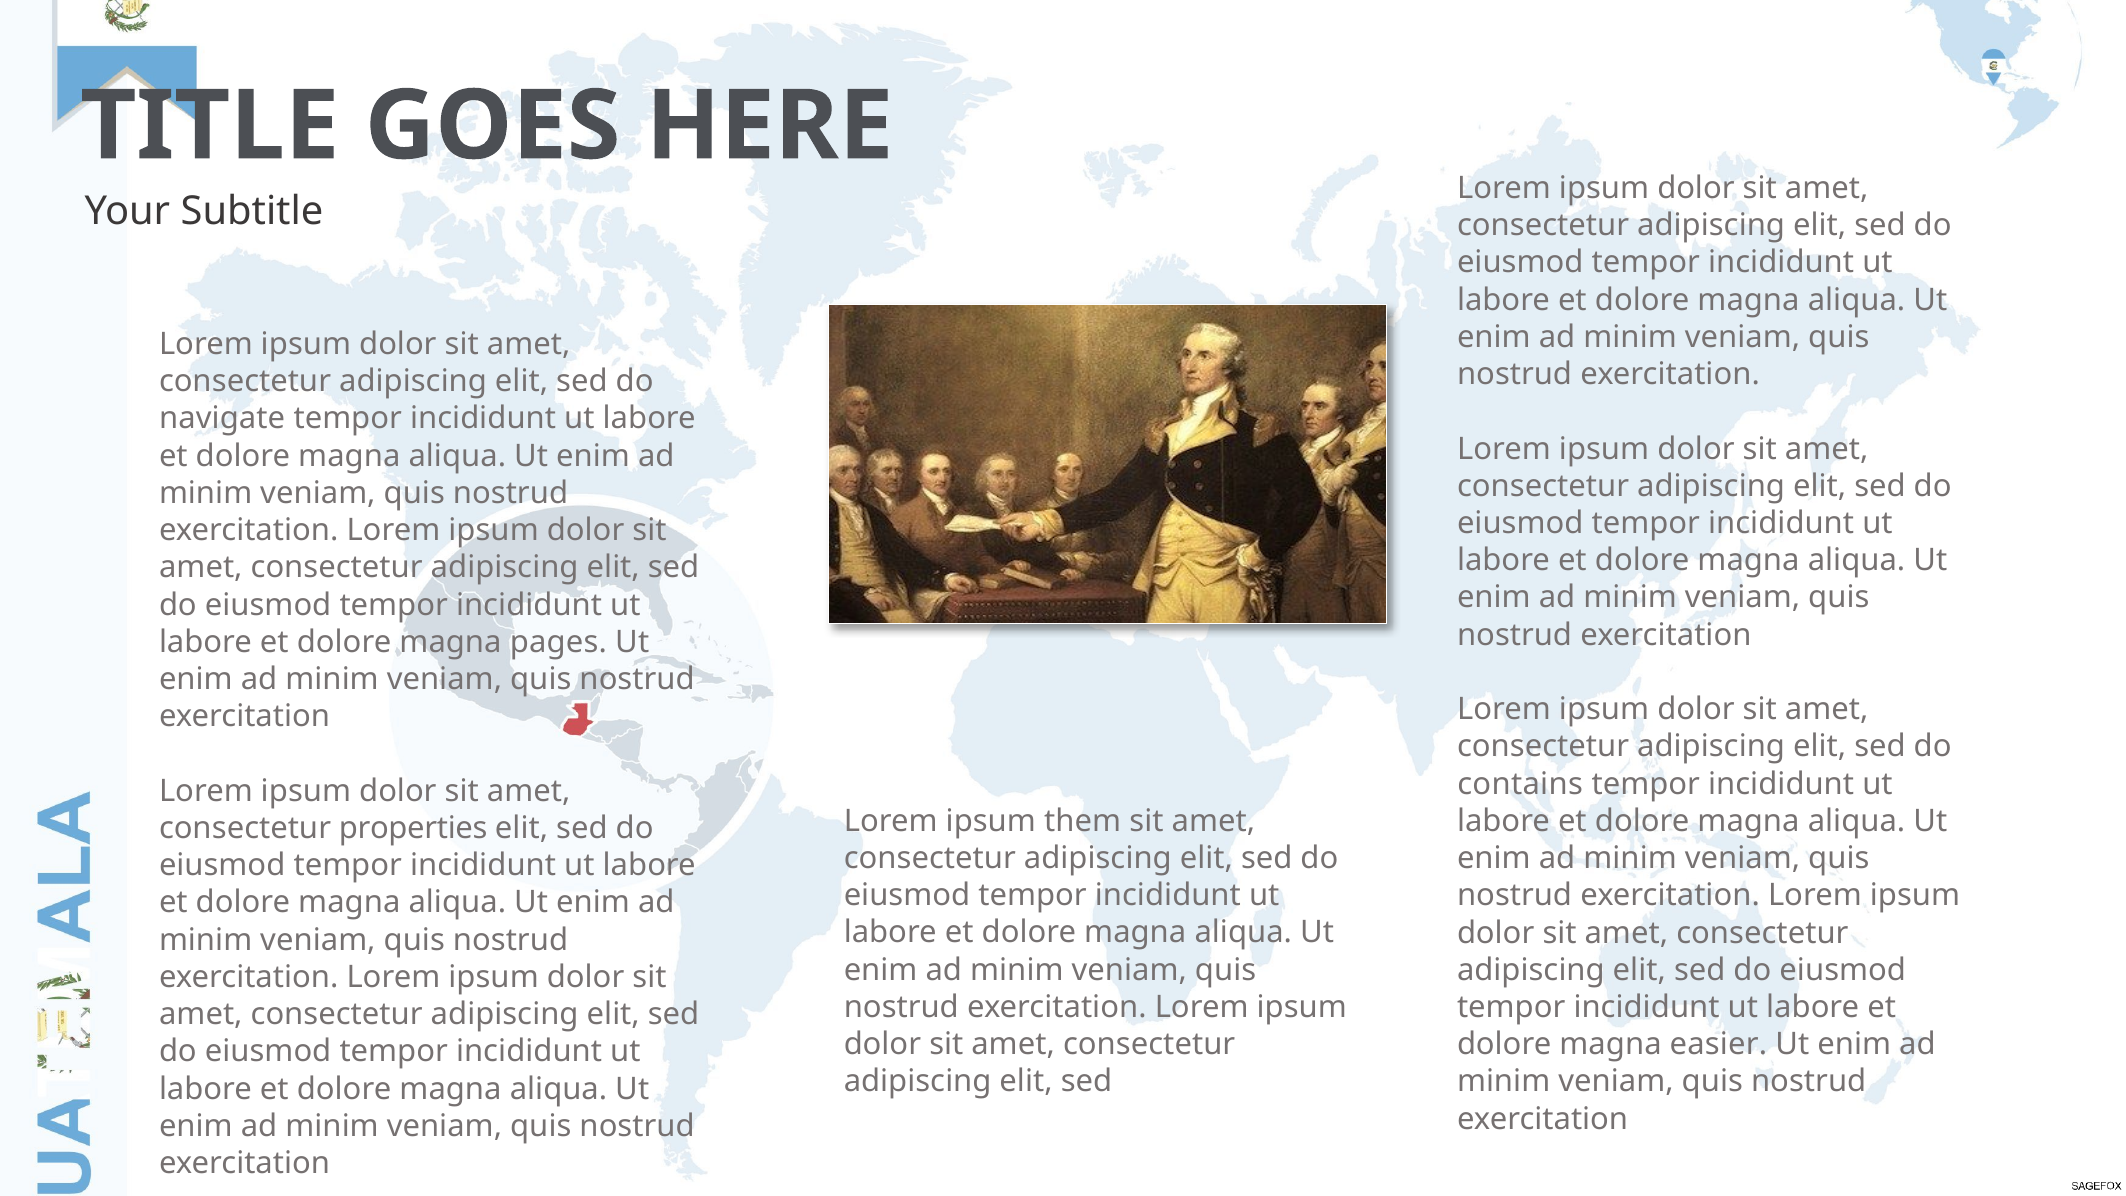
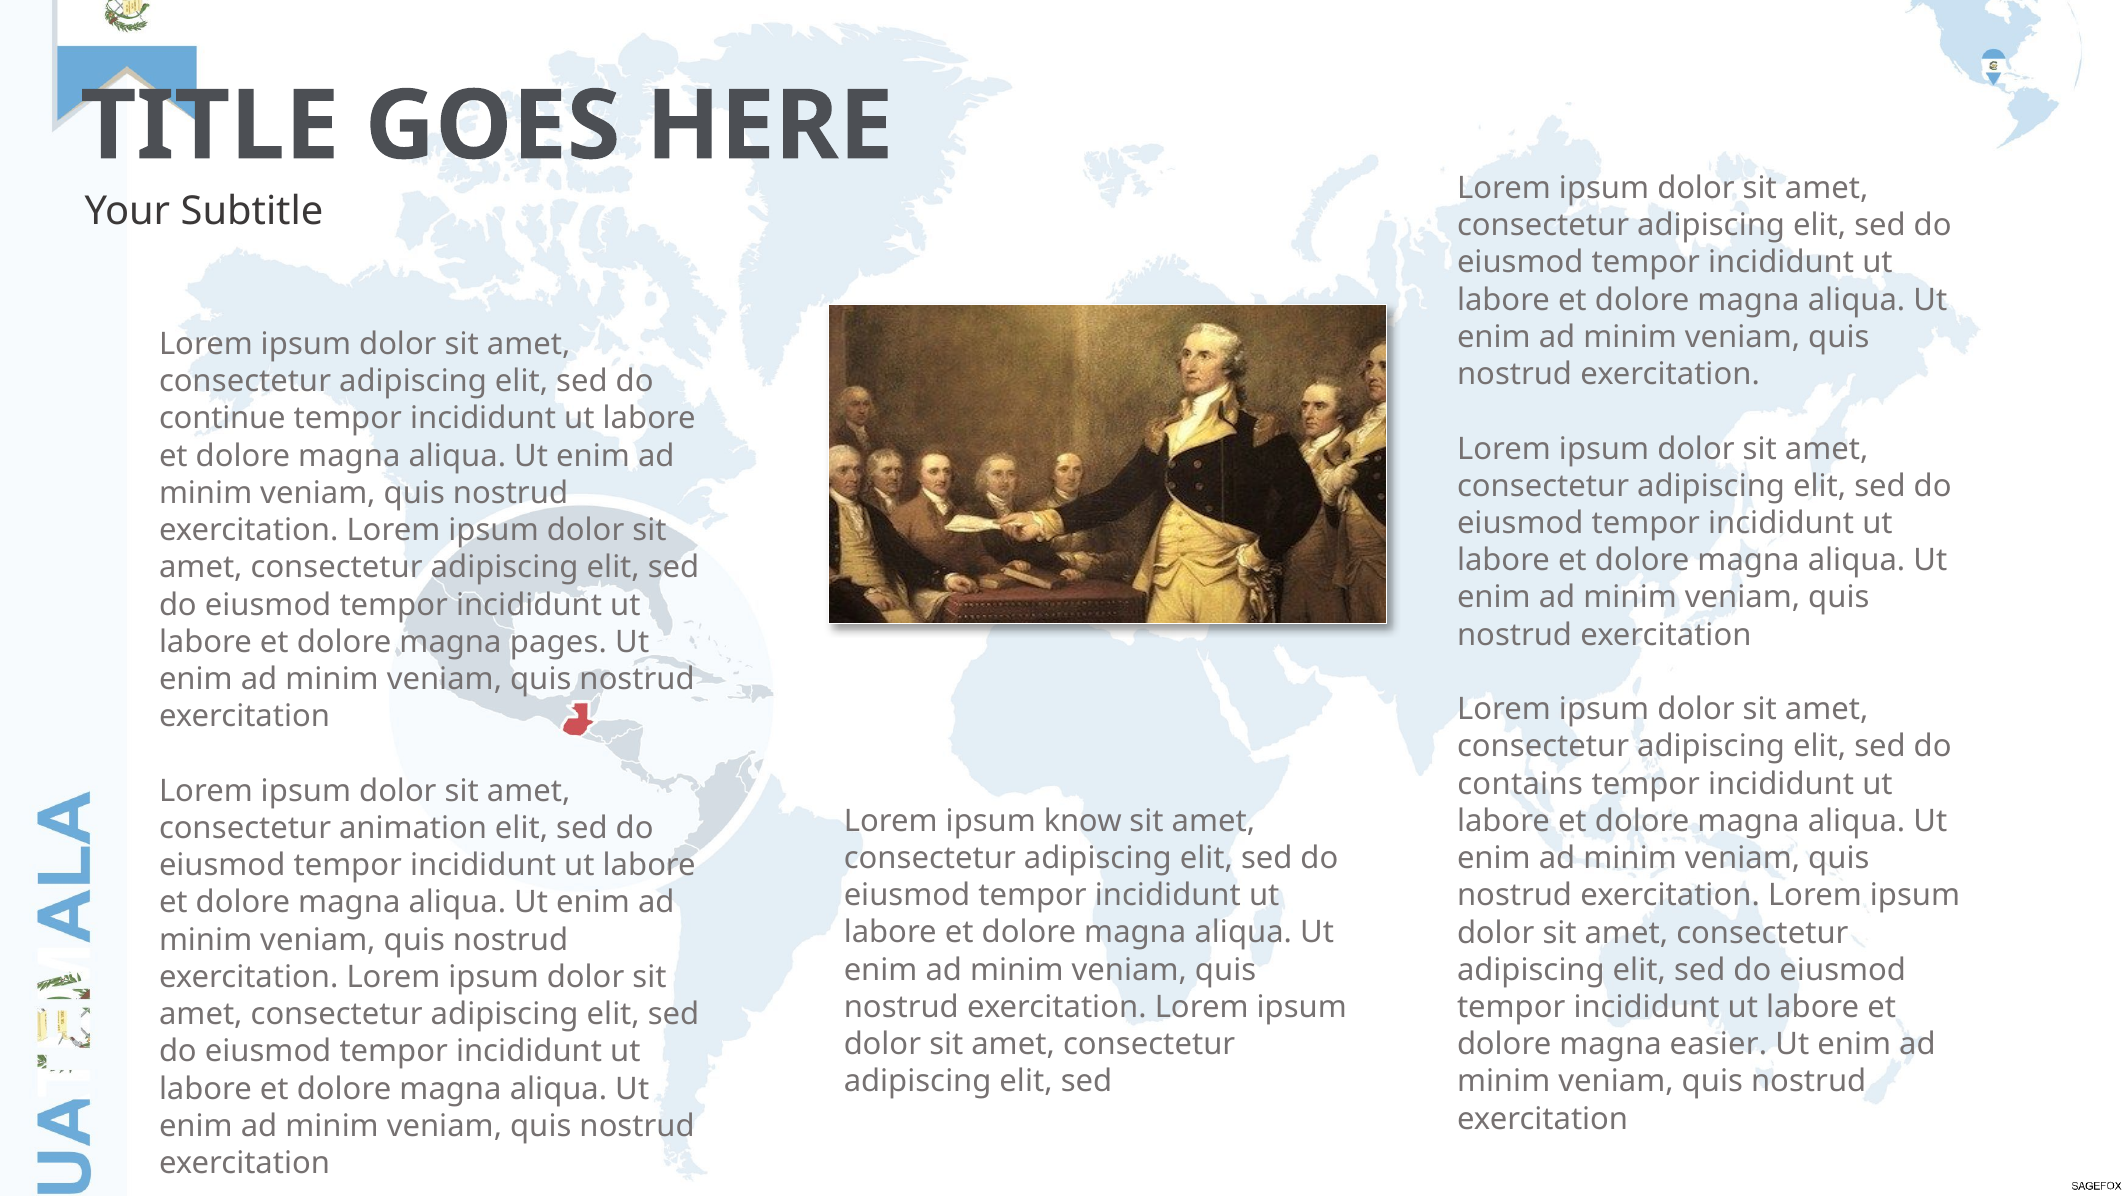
navigate: navigate -> continue (222, 419)
them: them -> know (1083, 821)
properties: properties -> animation (413, 828)
